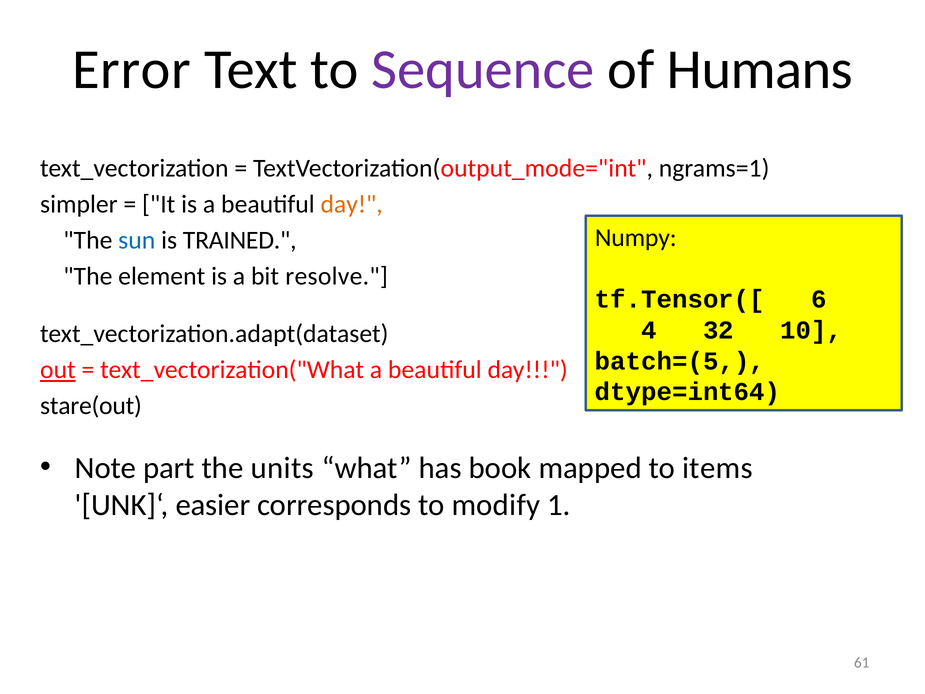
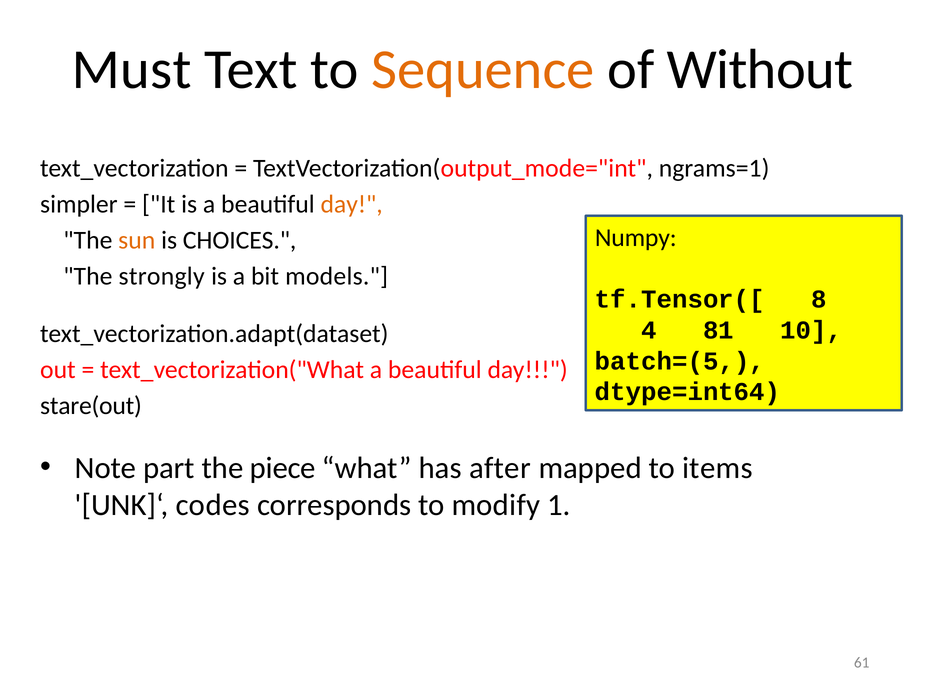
Error: Error -> Must (132, 69)
Sequence colour: purple -> orange (483, 69)
Humans: Humans -> Without (760, 69)
sun colour: blue -> orange (137, 240)
TRAINED: TRAINED -> CHOICES (240, 240)
element: element -> strongly (162, 276)
resolve: resolve -> models (337, 276)
6: 6 -> 8 (819, 299)
32: 32 -> 81 (718, 330)
out underline: present -> none (58, 370)
units: units -> piece (283, 468)
book: book -> after (500, 468)
easier: easier -> codes (213, 505)
